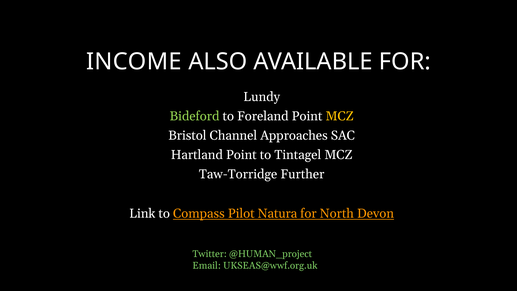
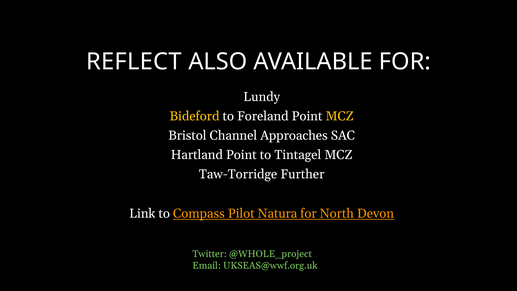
INCOME: INCOME -> REFLECT (134, 62)
Bideford colour: light green -> yellow (195, 116)
@HUMAN_project: @HUMAN_project -> @WHOLE_project (271, 254)
